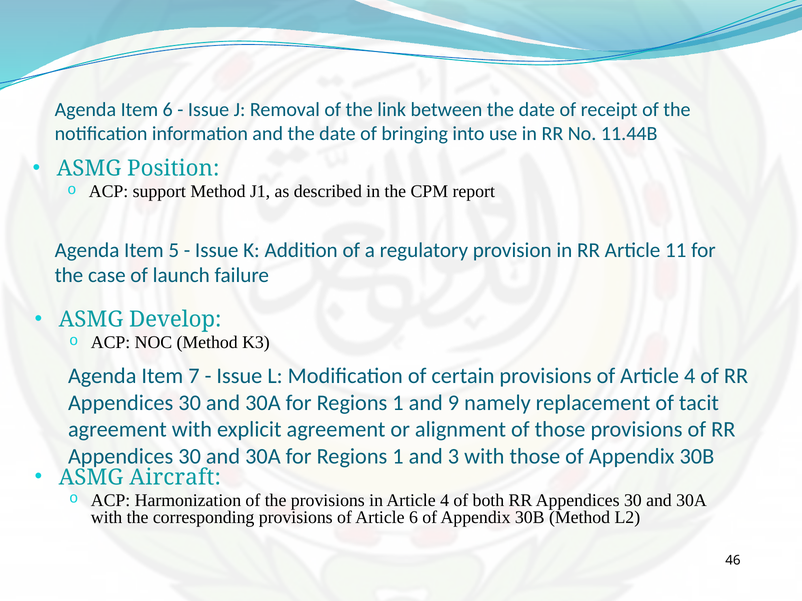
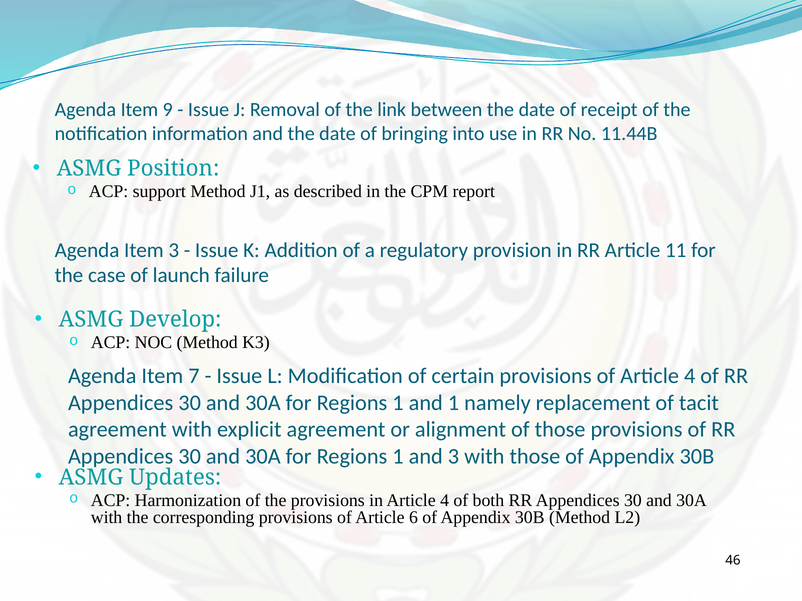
Item 6: 6 -> 9 (168, 110)
Item 5: 5 -> 3 (174, 250)
and 9: 9 -> 1 (453, 403)
Aircraft: Aircraft -> Updates (175, 478)
